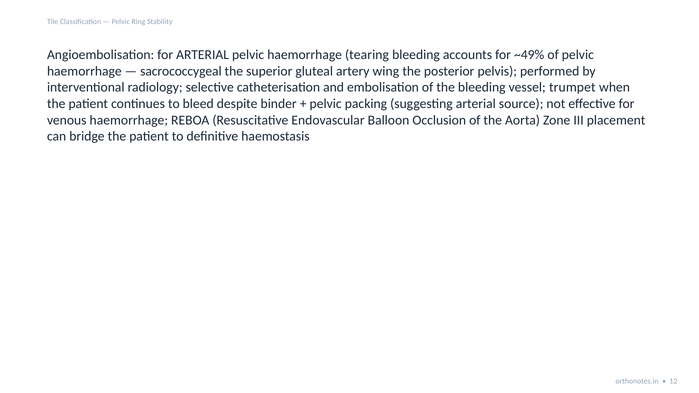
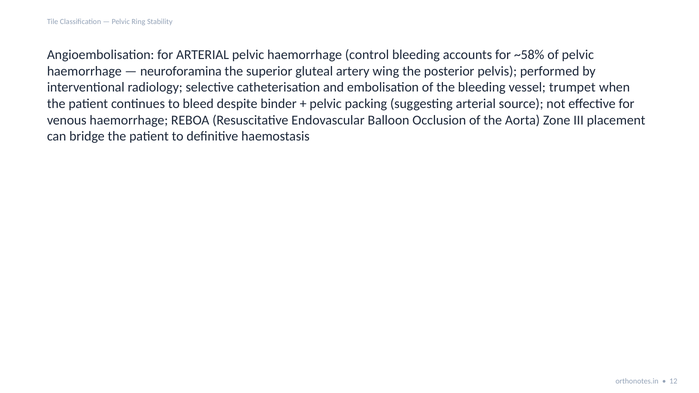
tearing: tearing -> control (367, 55)
~49%: ~49% -> ~58% (529, 55)
sacrococcygeal: sacrococcygeal -> neuroforamina (181, 71)
